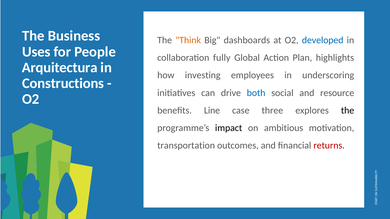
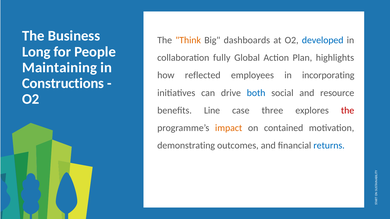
Uses: Uses -> Long (36, 52)
Arquitectura: Arquitectura -> Maintaining (60, 68)
investing: investing -> reflected (203, 75)
underscoring: underscoring -> incorporating (328, 75)
the colour: black -> red (348, 110)
impact colour: black -> orange (229, 128)
ambitious: ambitious -> contained (284, 128)
transportation: transportation -> demonstrating (186, 146)
returns colour: red -> blue (329, 146)
